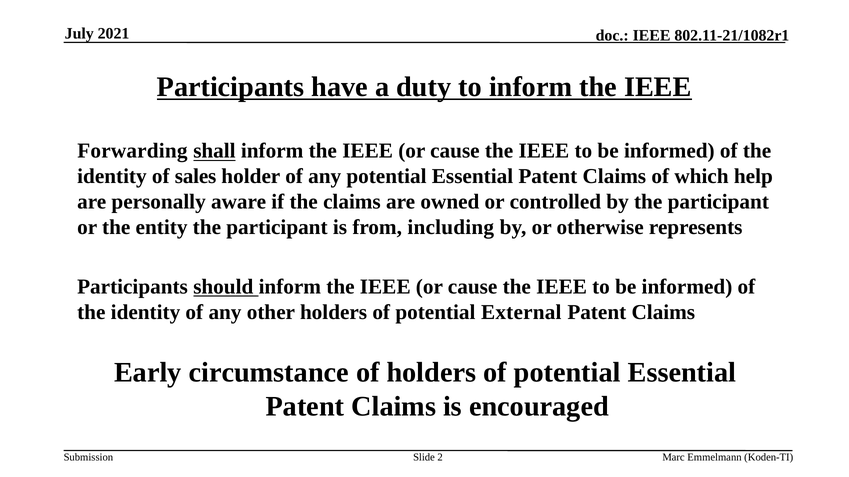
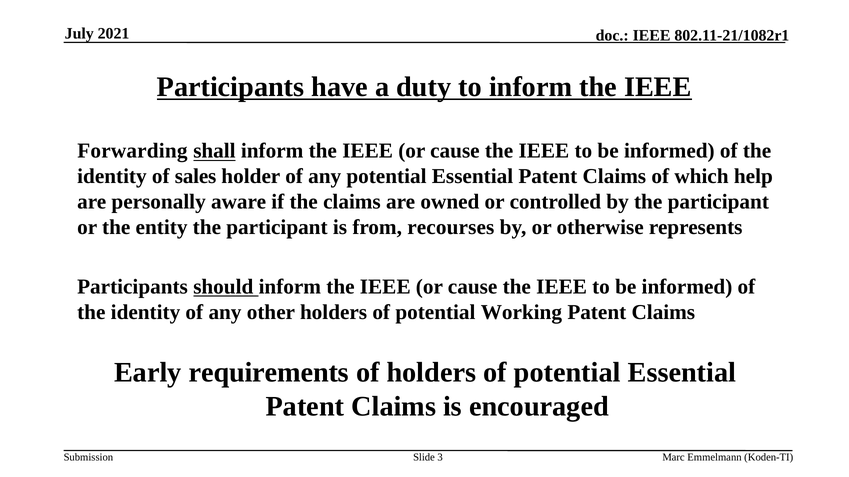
including: including -> recourses (451, 228)
External: External -> Working (521, 312)
circumstance: circumstance -> requirements (269, 373)
2: 2 -> 3 (440, 458)
